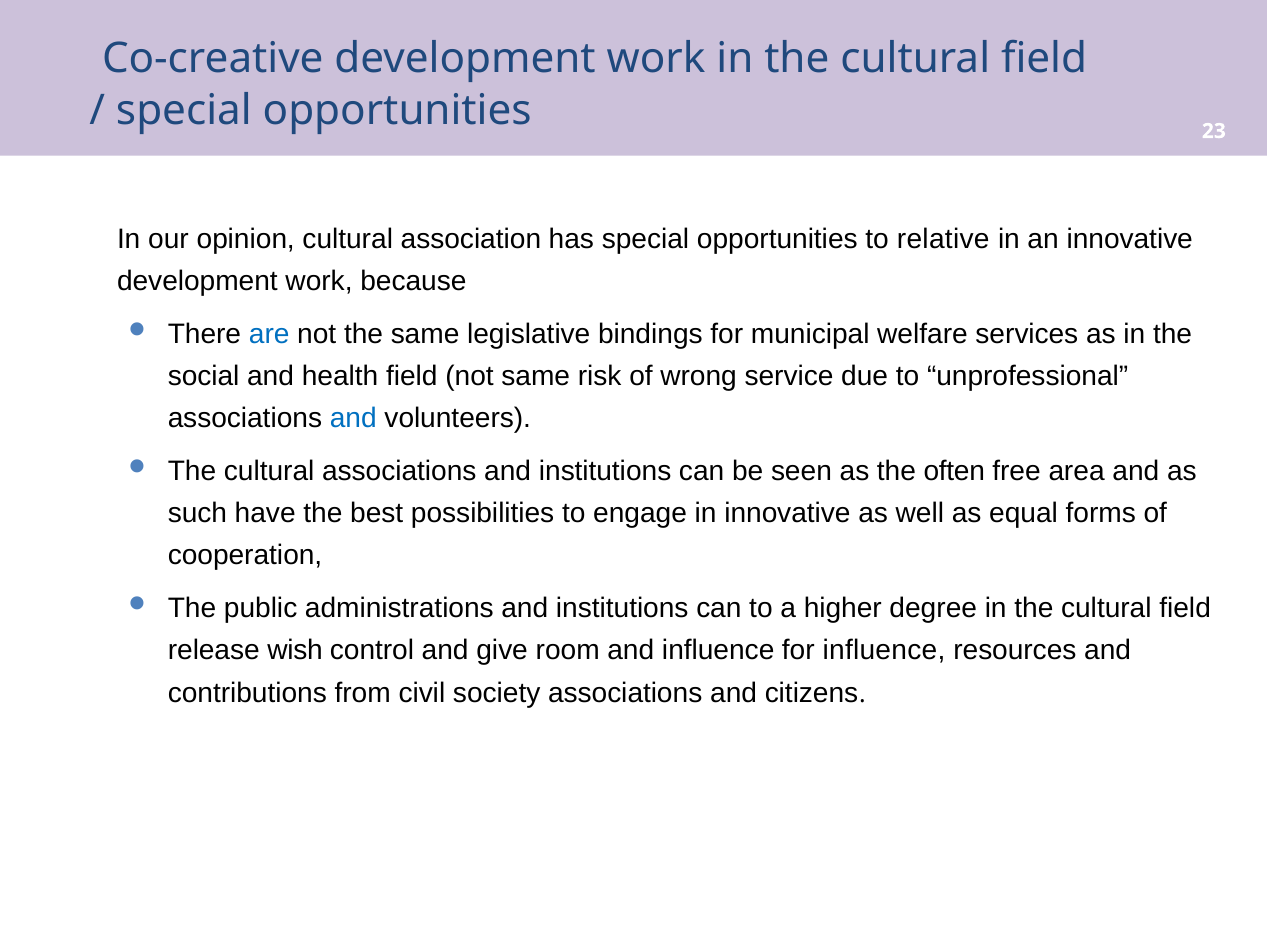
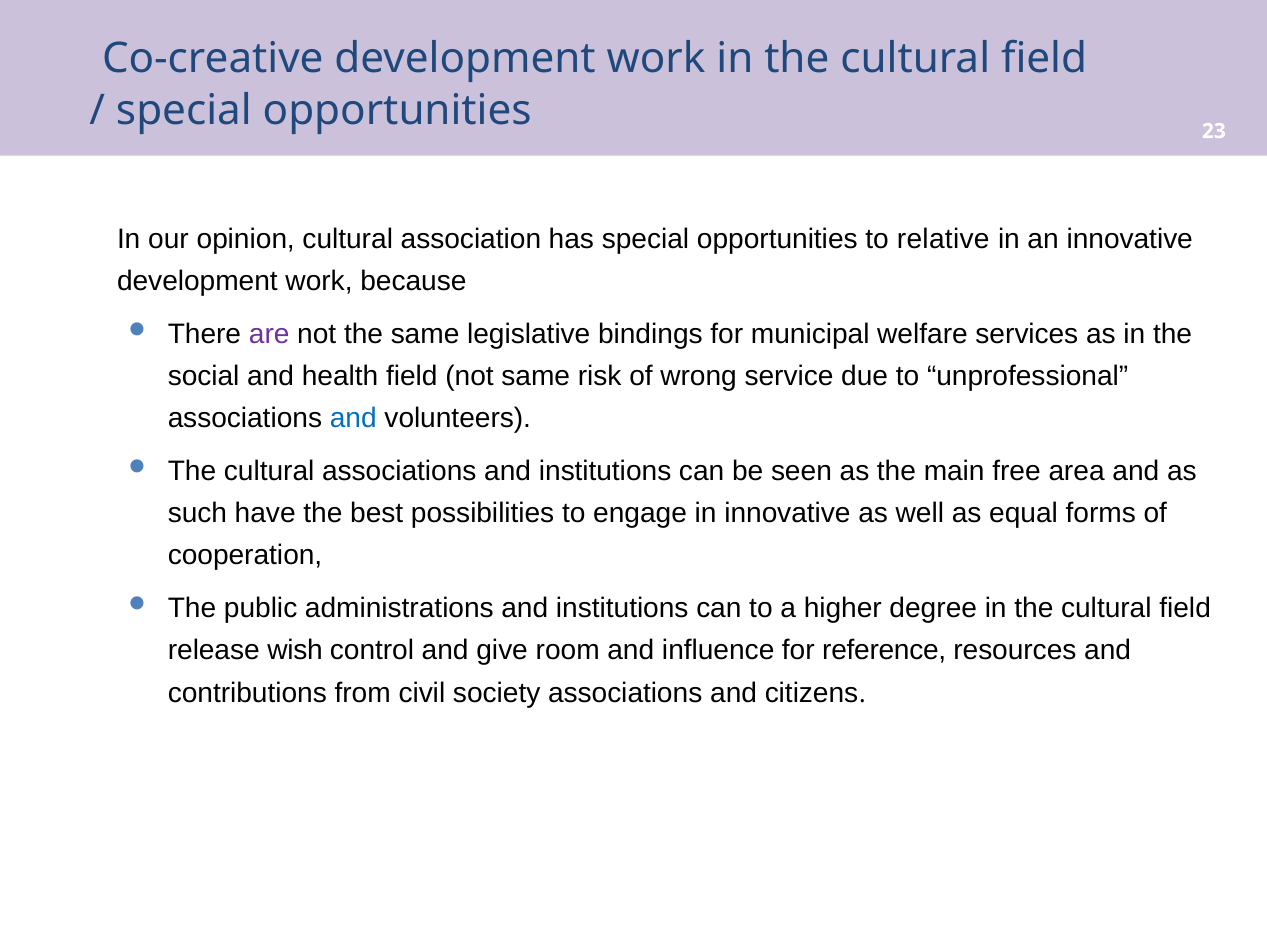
are colour: blue -> purple (269, 334)
often: often -> main (954, 471)
for influence: influence -> reference (884, 651)
